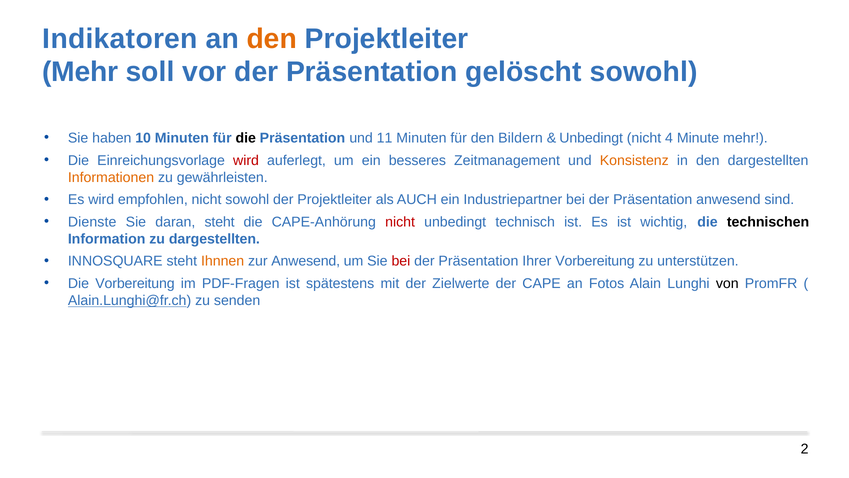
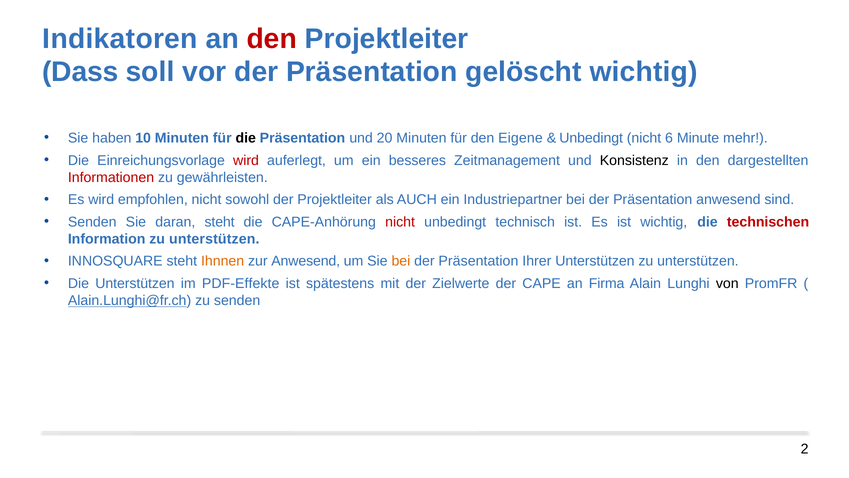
den colour: orange -> red (272, 39)
Mehr: Mehr -> Dass (80, 72)
gelöscht sowohl: sowohl -> wichtig (644, 72)
11: 11 -> 20 (385, 138)
Bildern: Bildern -> Eigene (521, 138)
4: 4 -> 6 (669, 138)
Konsistenz colour: orange -> black (634, 160)
Informationen colour: orange -> red (111, 177)
Dienste: Dienste -> Senden (92, 222)
technischen colour: black -> red (768, 222)
Information zu dargestellten: dargestellten -> unterstützen (214, 239)
bei colour: red -> orange (401, 261)
Ihrer Vorbereitung: Vorbereitung -> Unterstützen (595, 261)
Die Vorbereitung: Vorbereitung -> Unterstützen (135, 283)
PDF-Fragen: PDF-Fragen -> PDF-Effekte (241, 283)
Fotos: Fotos -> Firma (607, 283)
